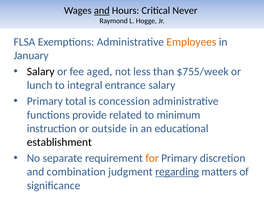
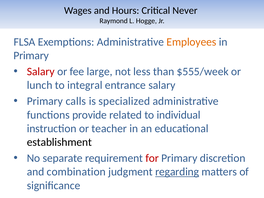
and underline: present -> none (102, 11)
January: January -> Primary (31, 56)
Salary colour: black -> red (41, 72)
aged: aged -> large (100, 72)
$755/week: $755/week -> $555/week (203, 72)
total: total -> calls (76, 101)
concession: concession -> specialized (124, 101)
minimum: minimum -> individual (179, 115)
outside: outside -> teacher (109, 129)
for colour: orange -> red (152, 158)
